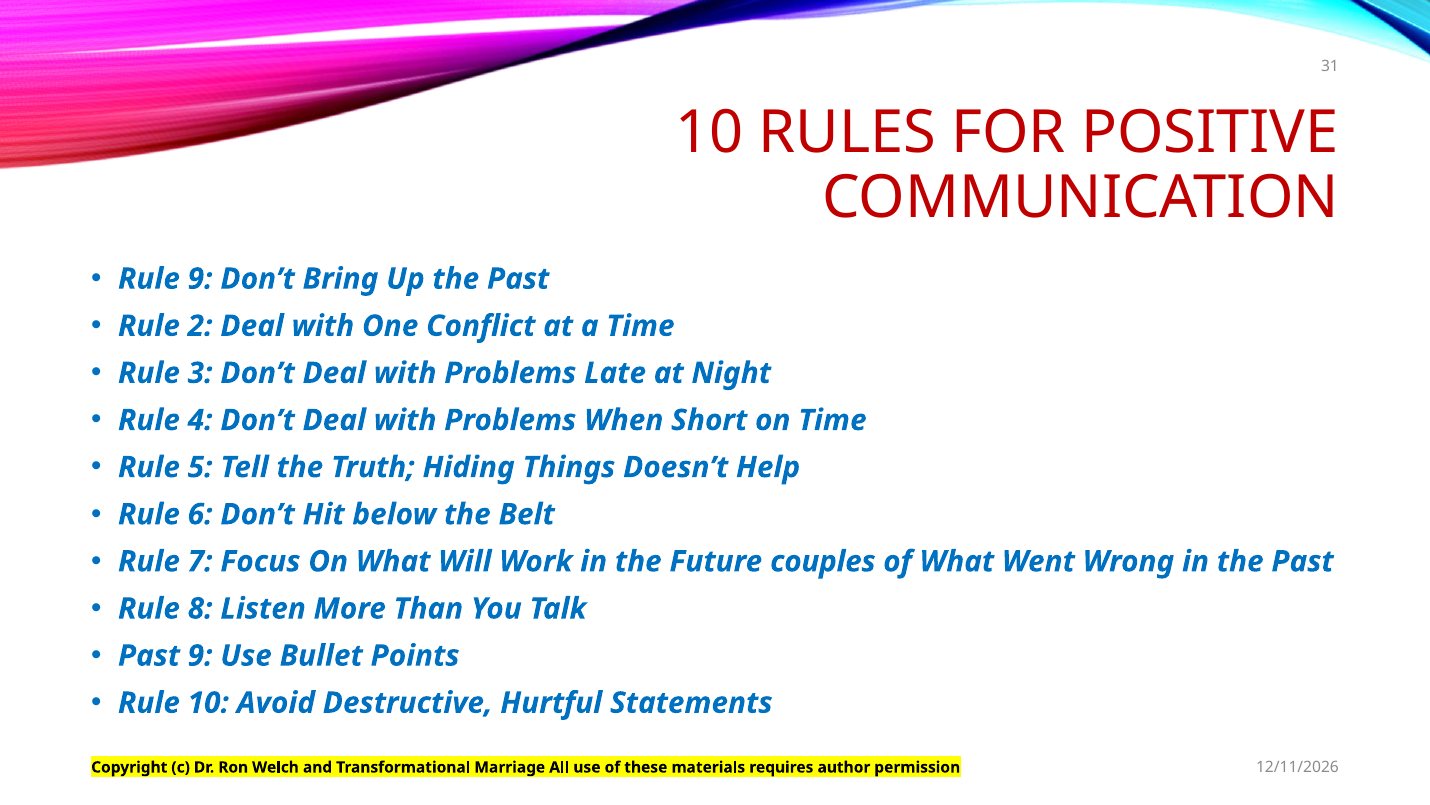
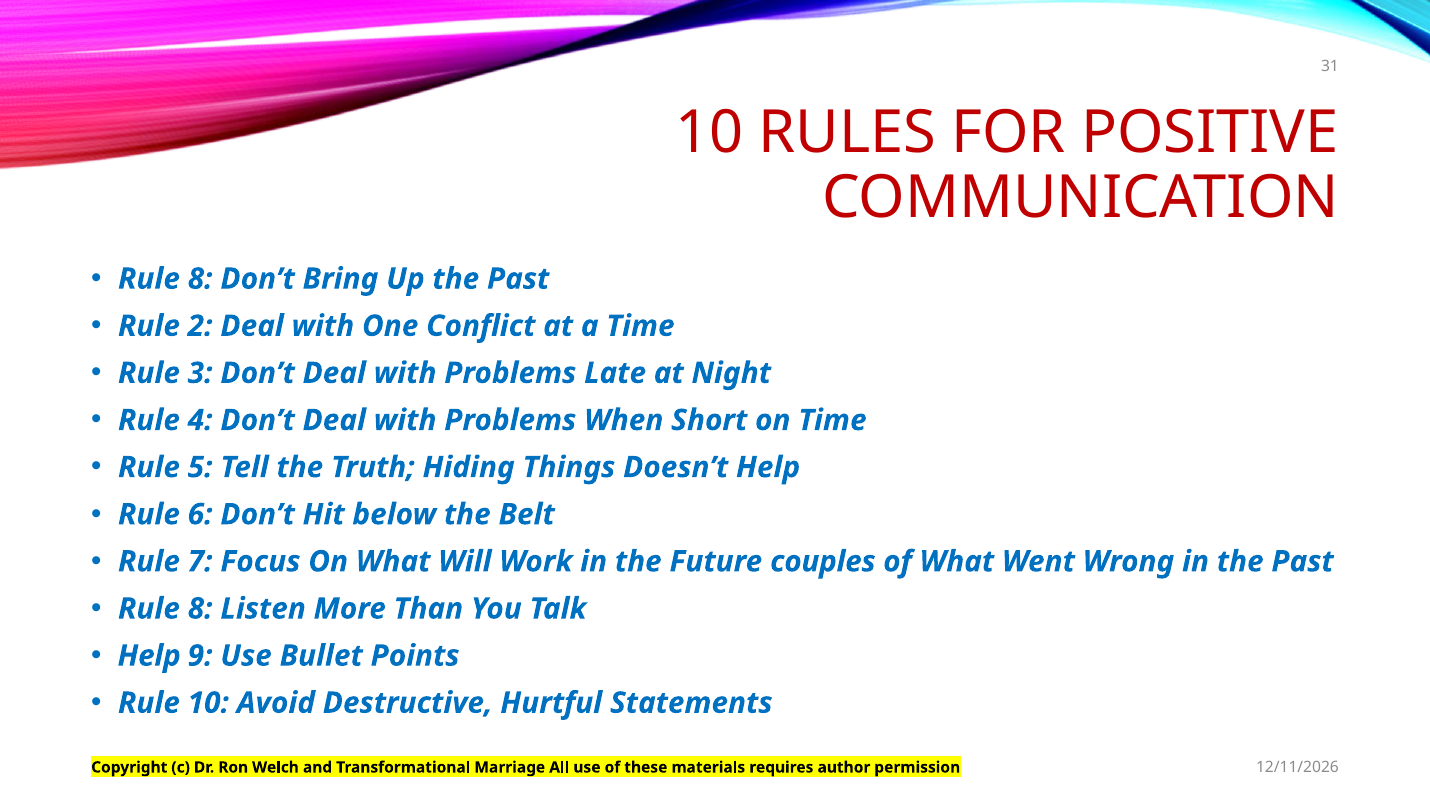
9: 9 -> 8 (200, 279)
Past: Past -> Help (149, 655)
